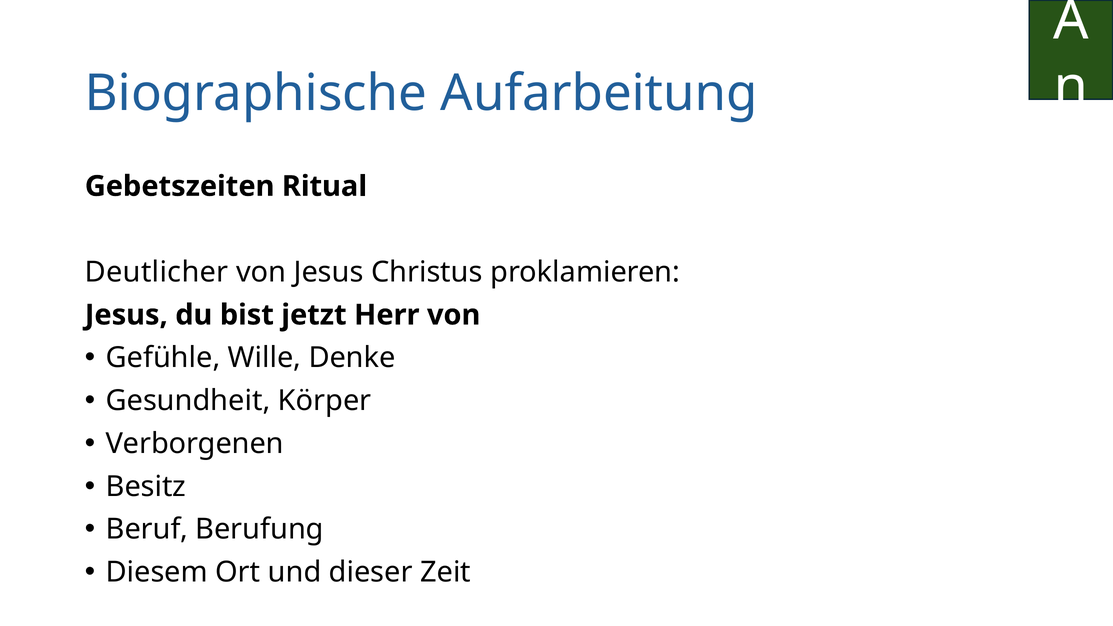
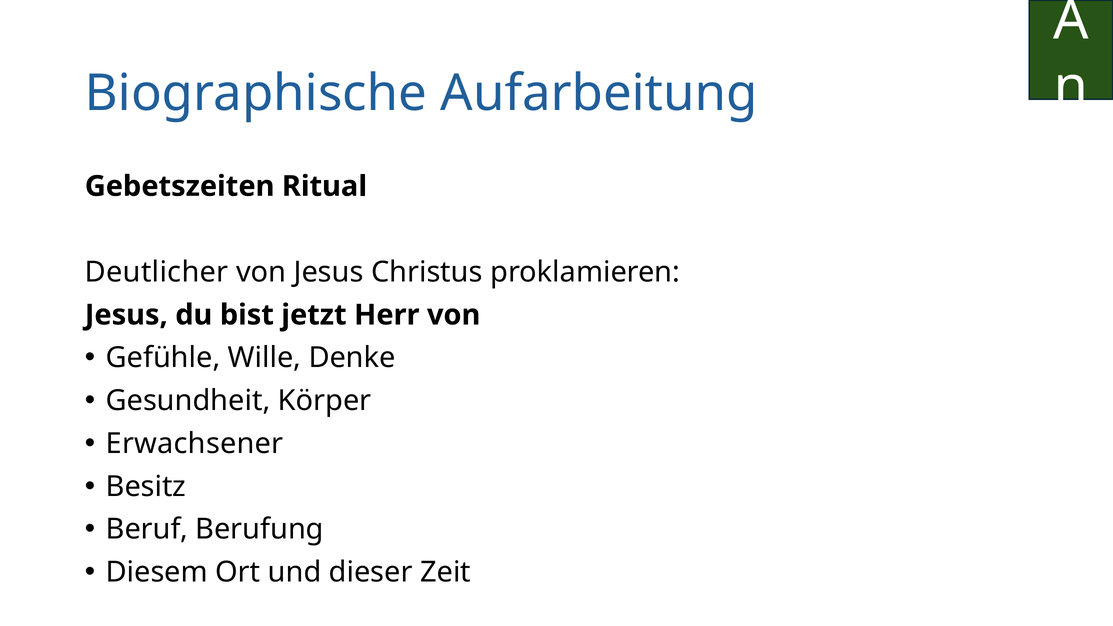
Verborgenen: Verborgenen -> Erwachsener (195, 444)
